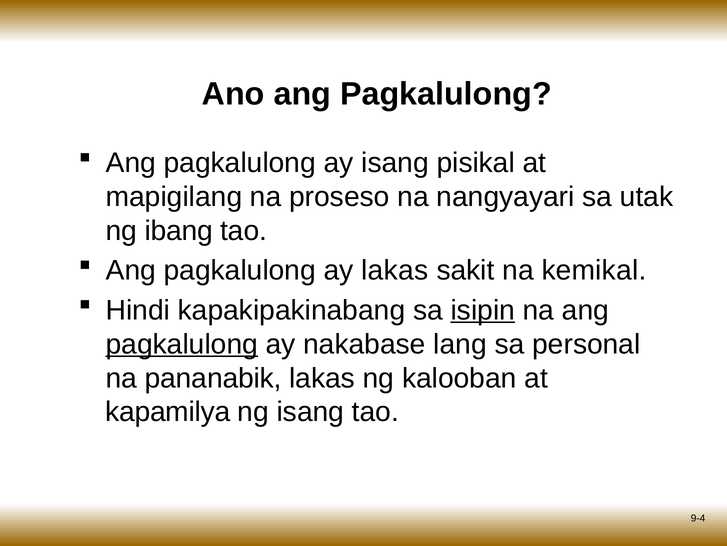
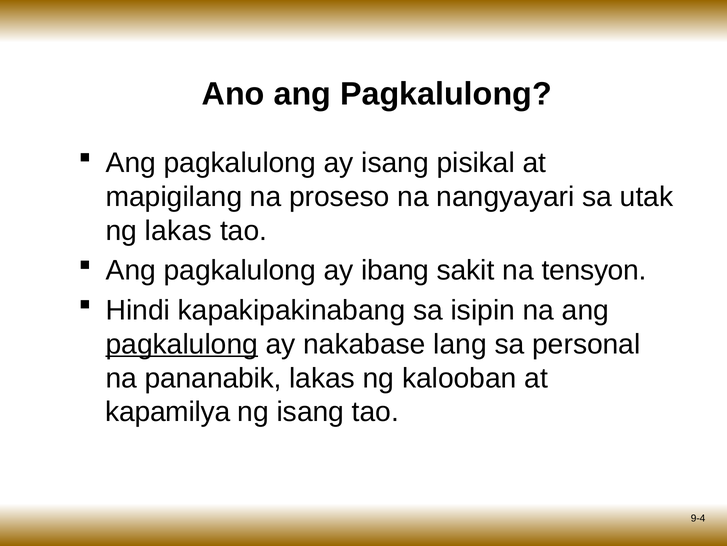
ng ibang: ibang -> lakas (178, 231)
ay lakas: lakas -> ibang (395, 270)
kemikal: kemikal -> tensyon (594, 270)
isipin underline: present -> none (483, 310)
